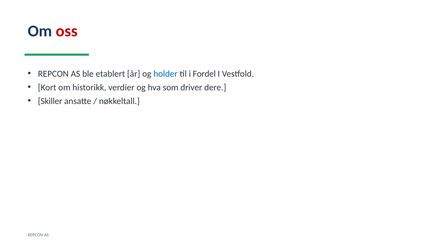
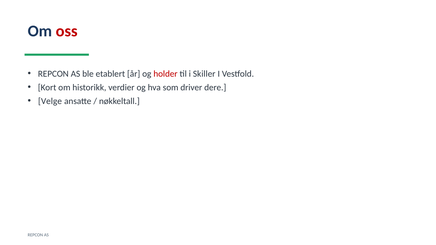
holder colour: blue -> red (165, 74)
Fordel: Fordel -> Skiller (204, 74)
Skiller: Skiller -> Velge (50, 101)
